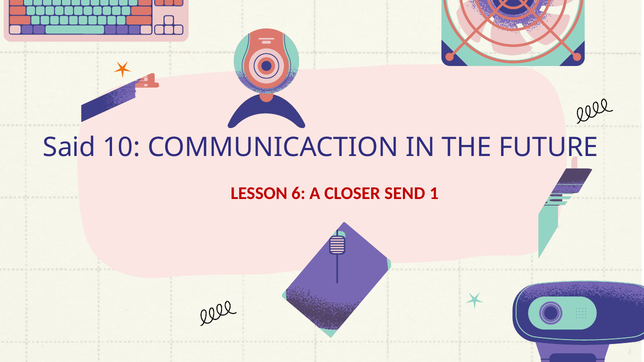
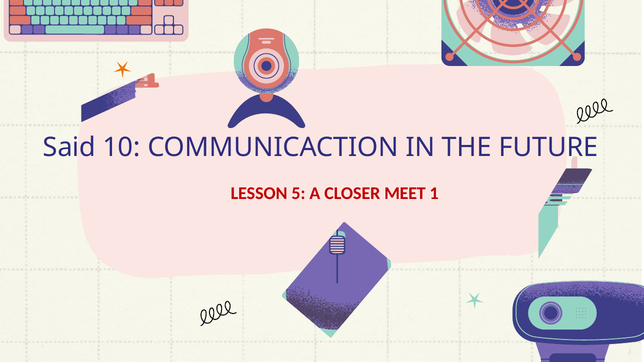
6: 6 -> 5 (298, 193)
SEND: SEND -> MEET (405, 193)
